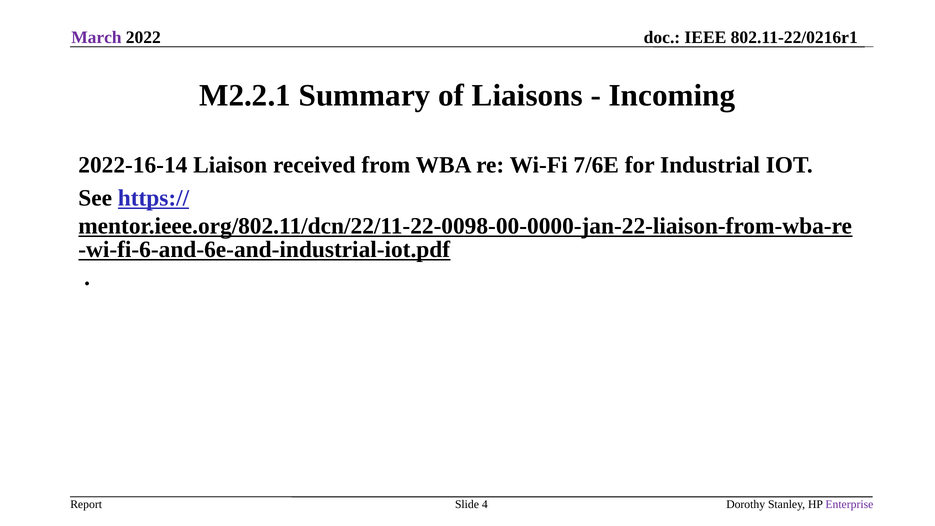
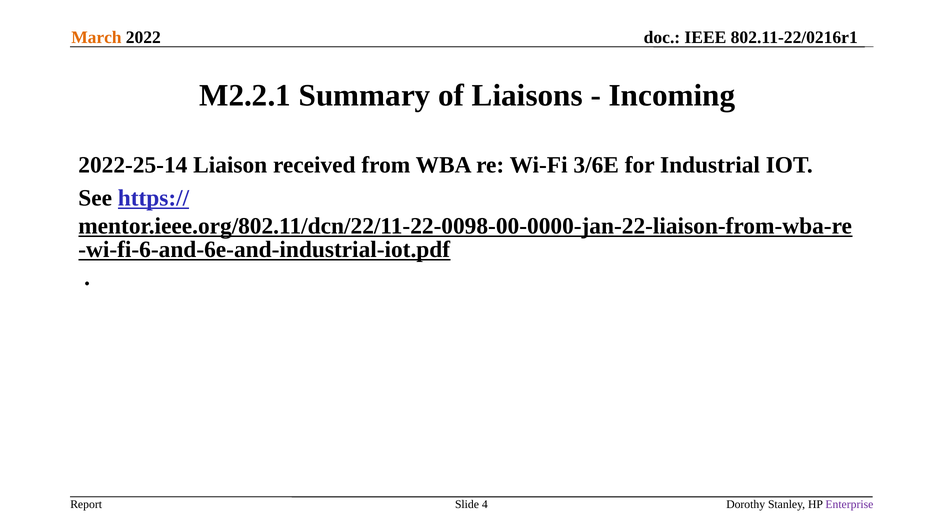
March colour: purple -> orange (96, 37)
2022-16-14: 2022-16-14 -> 2022-25-14 (133, 165)
7/6E: 7/6E -> 3/6E (596, 165)
